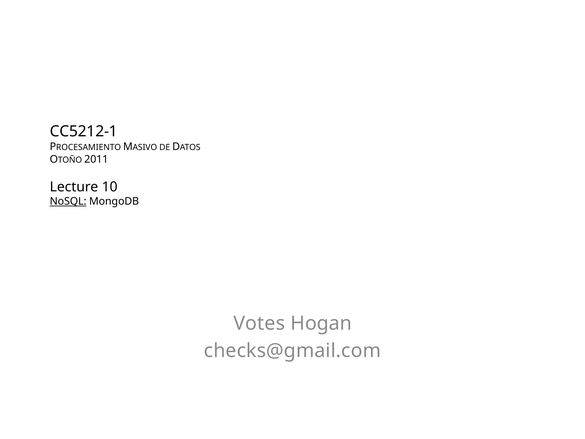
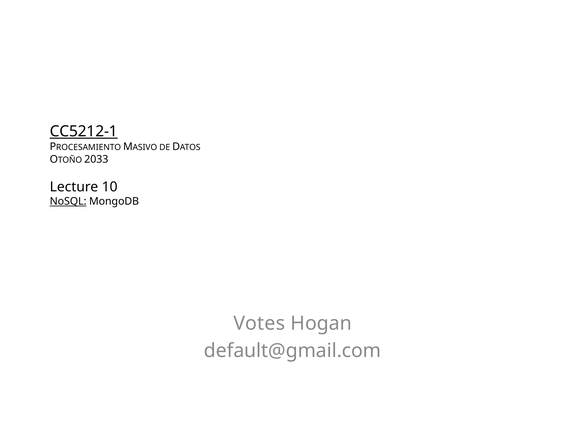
CC5212-1 underline: none -> present (84, 131)
2011: 2011 -> 2033 (96, 159)
checks@gmail.com: checks@gmail.com -> default@gmail.com (293, 350)
